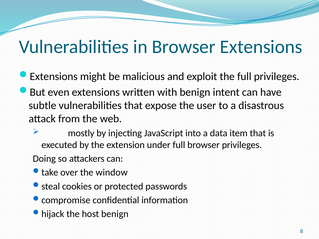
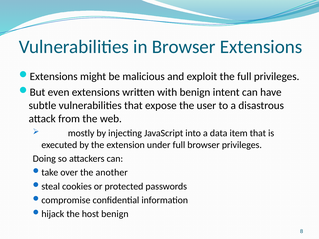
window: window -> another (112, 173)
